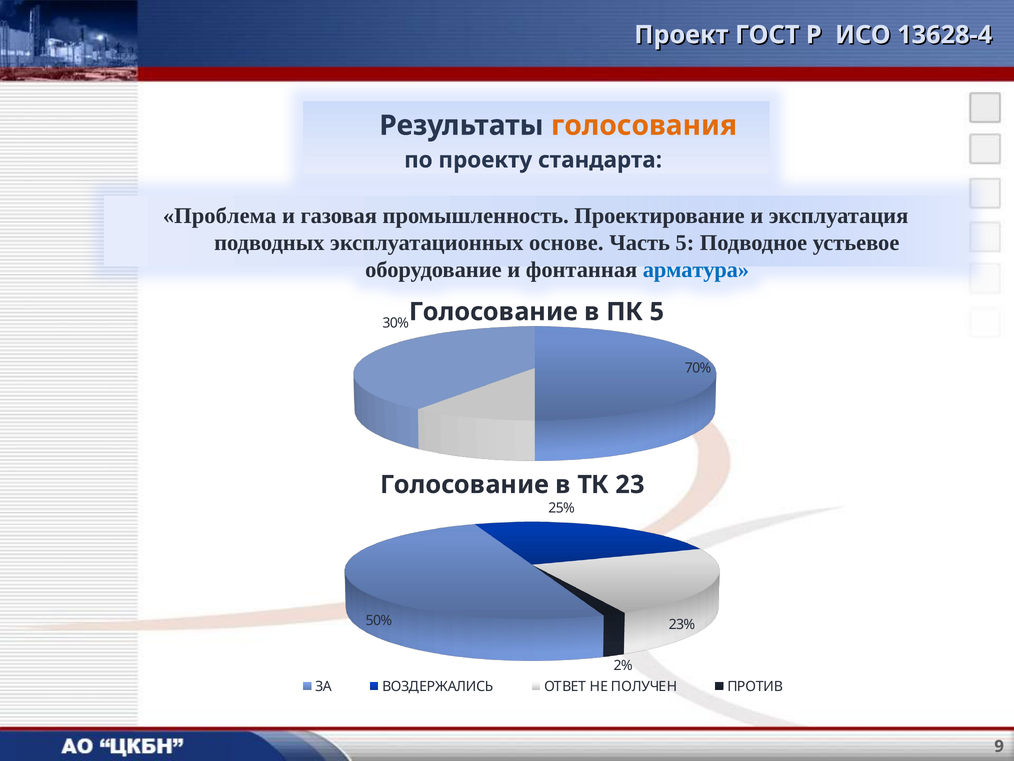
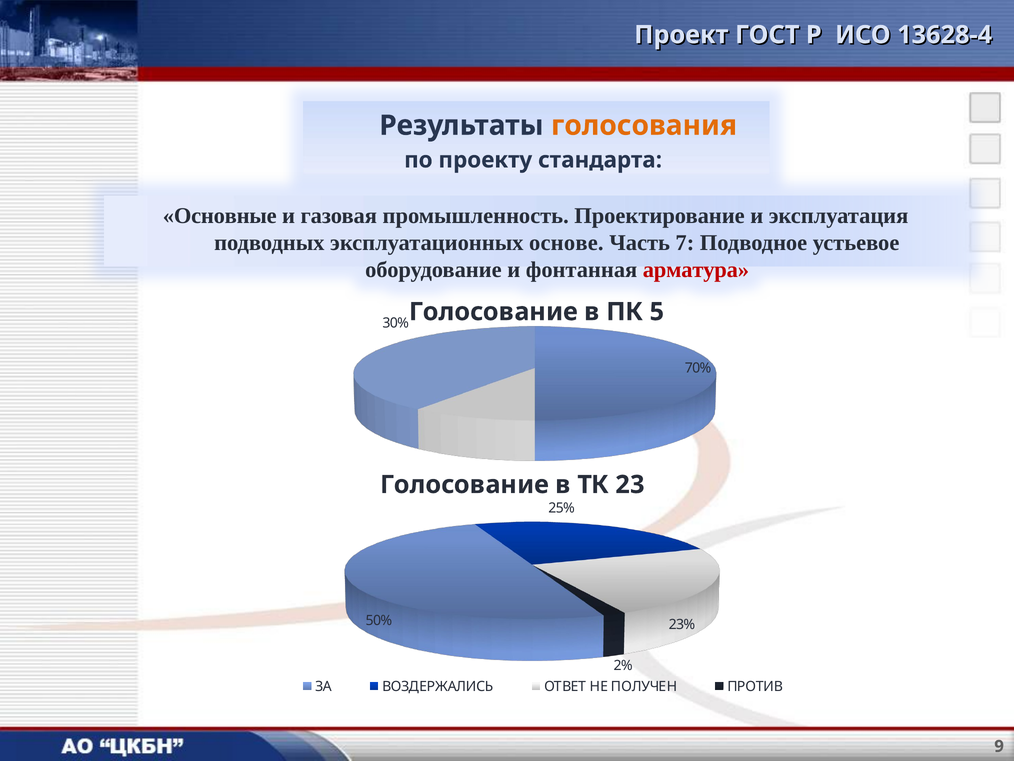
Проблема: Проблема -> Основные (220, 216)
Часть 5: 5 -> 7 (685, 243)
арматура colour: blue -> red (696, 270)
